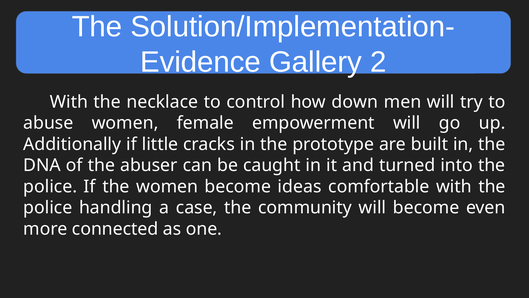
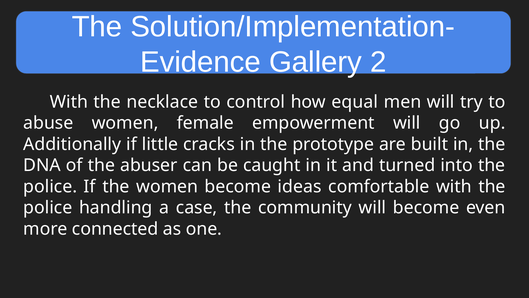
down: down -> equal (355, 102)
